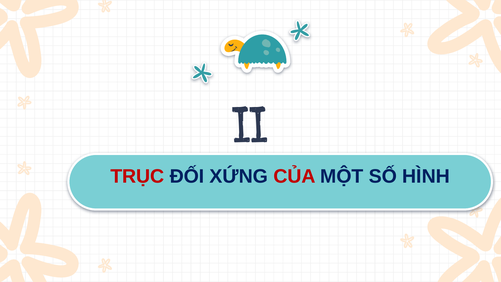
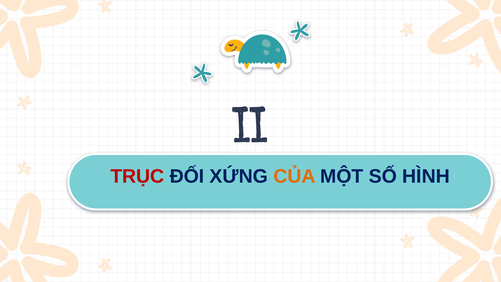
CỦA colour: red -> orange (294, 176)
